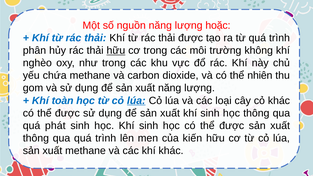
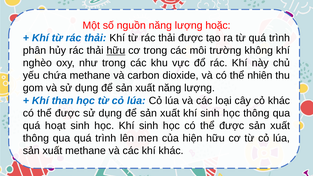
toàn: toàn -> than (63, 101)
lúa underline: present -> none (136, 101)
phát: phát -> hoạt (55, 126)
kiến: kiến -> hiện (192, 138)
